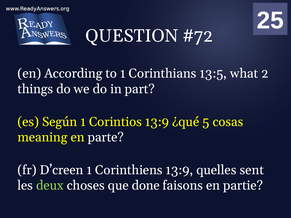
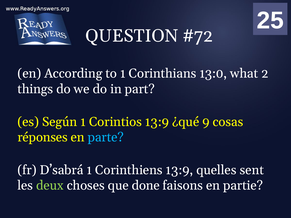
13:5: 13:5 -> 13:0 (213, 74)
5: 5 -> 9 (206, 122)
meaning: meaning -> réponses (43, 137)
parte colour: white -> light blue (106, 137)
D’creen: D’creen -> D’sabrá (62, 170)
